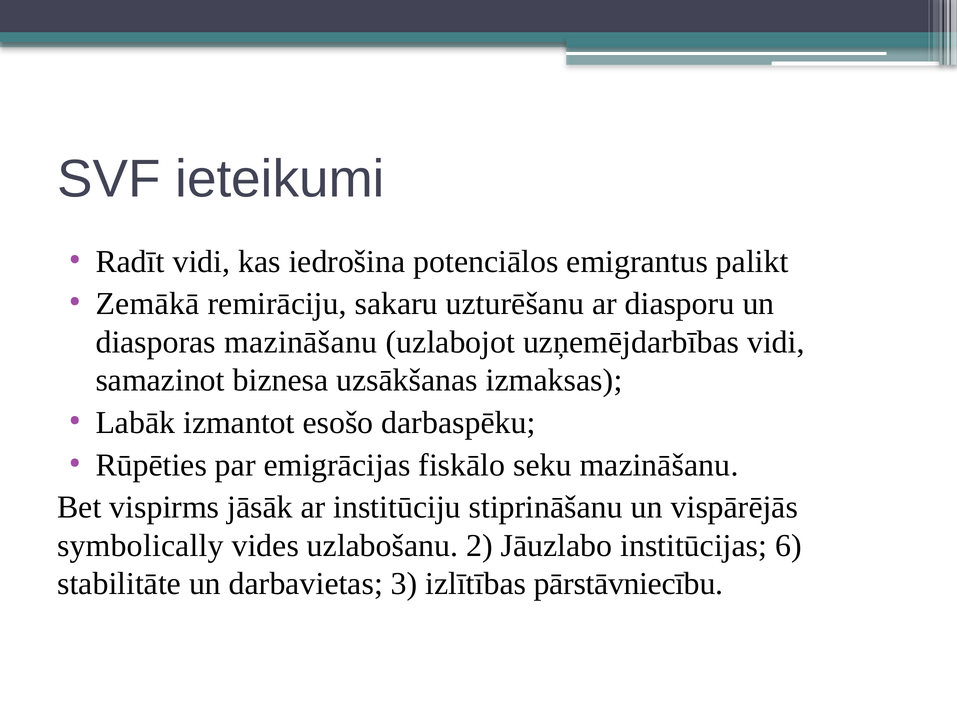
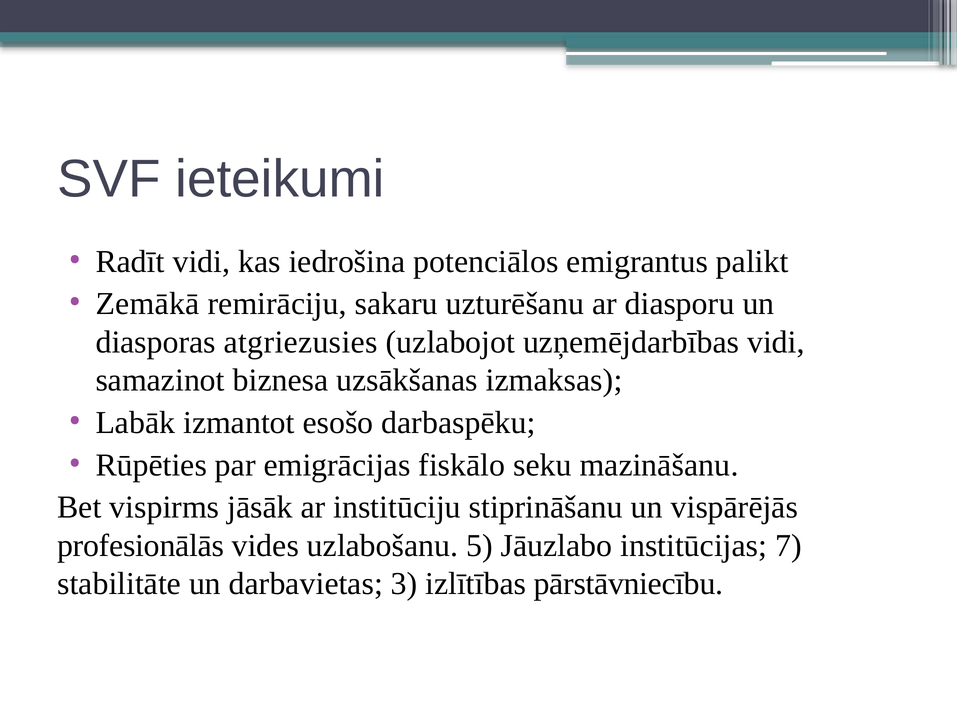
diasporas mazināšanu: mazināšanu -> atgriezusies (301, 342)
symbolically: symbolically -> profesionālās (141, 545)
2: 2 -> 5 (480, 545)
6: 6 -> 7 (788, 545)
